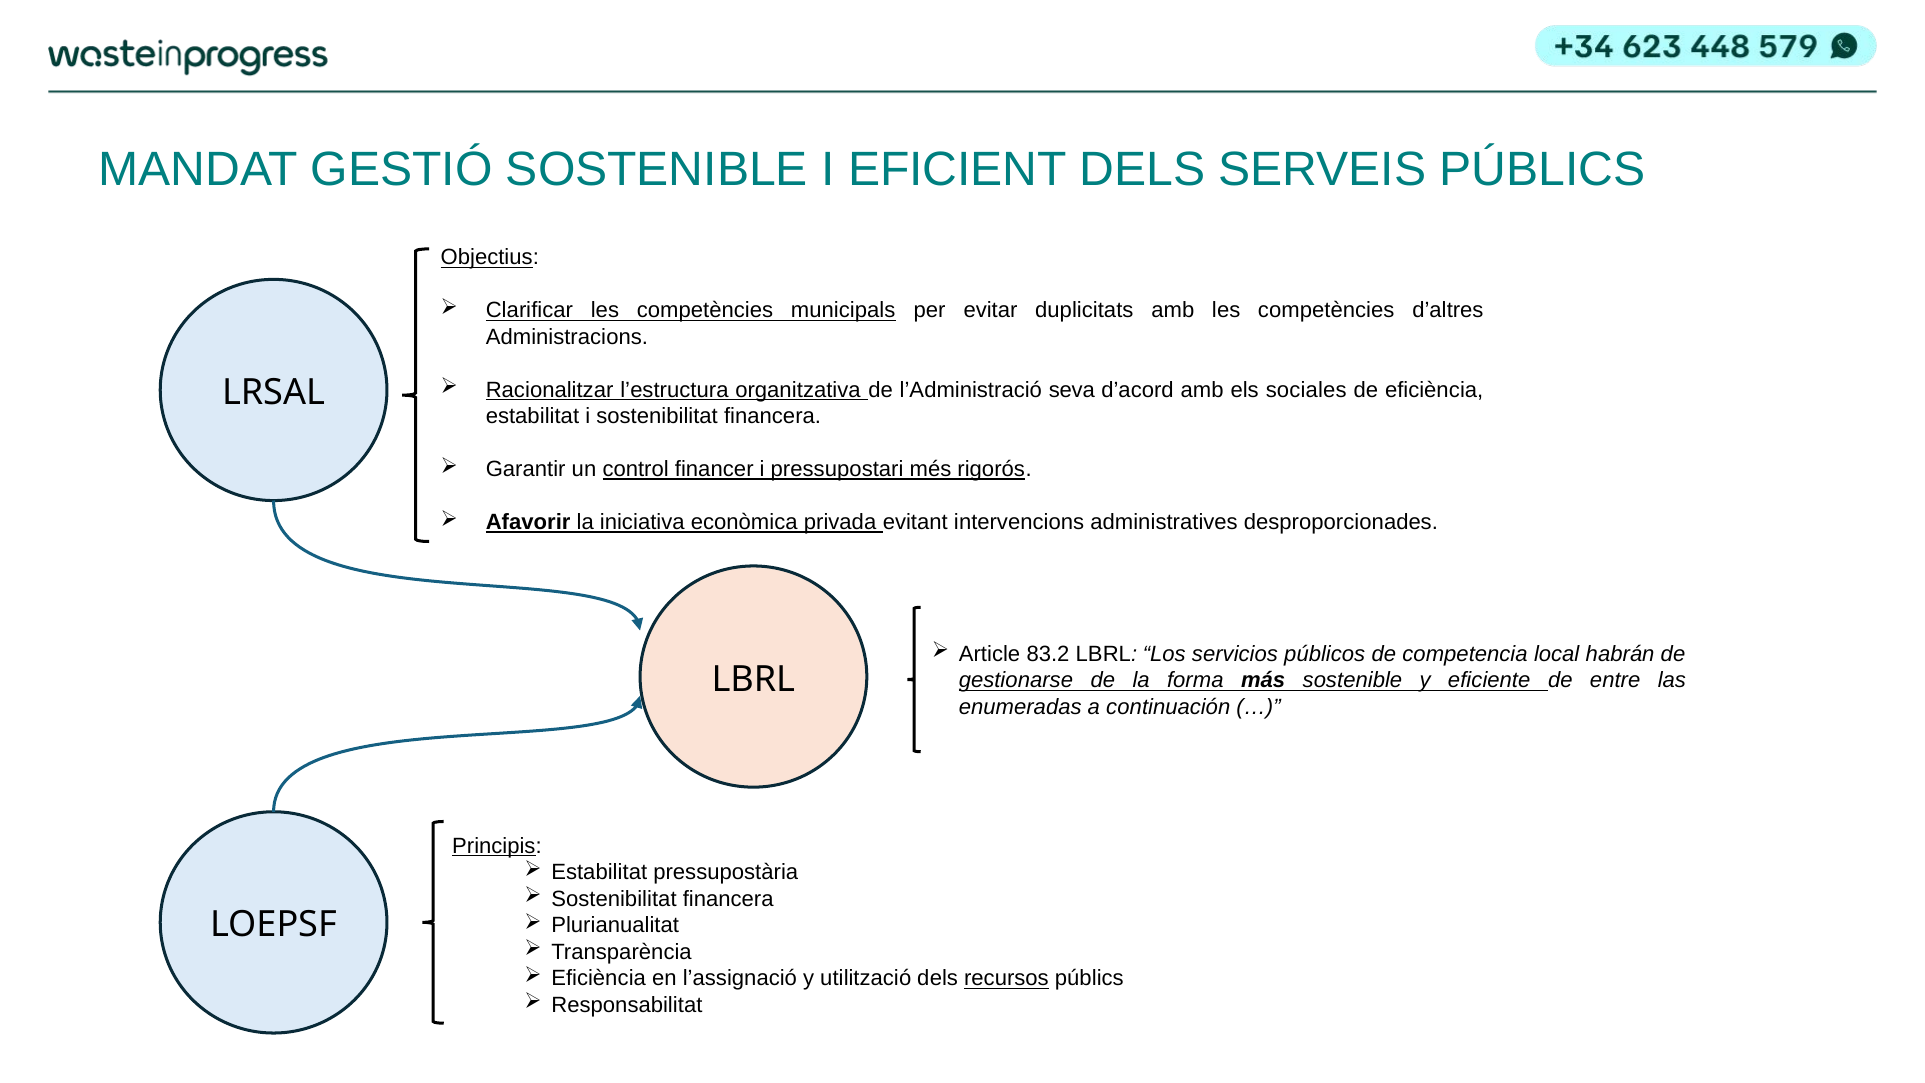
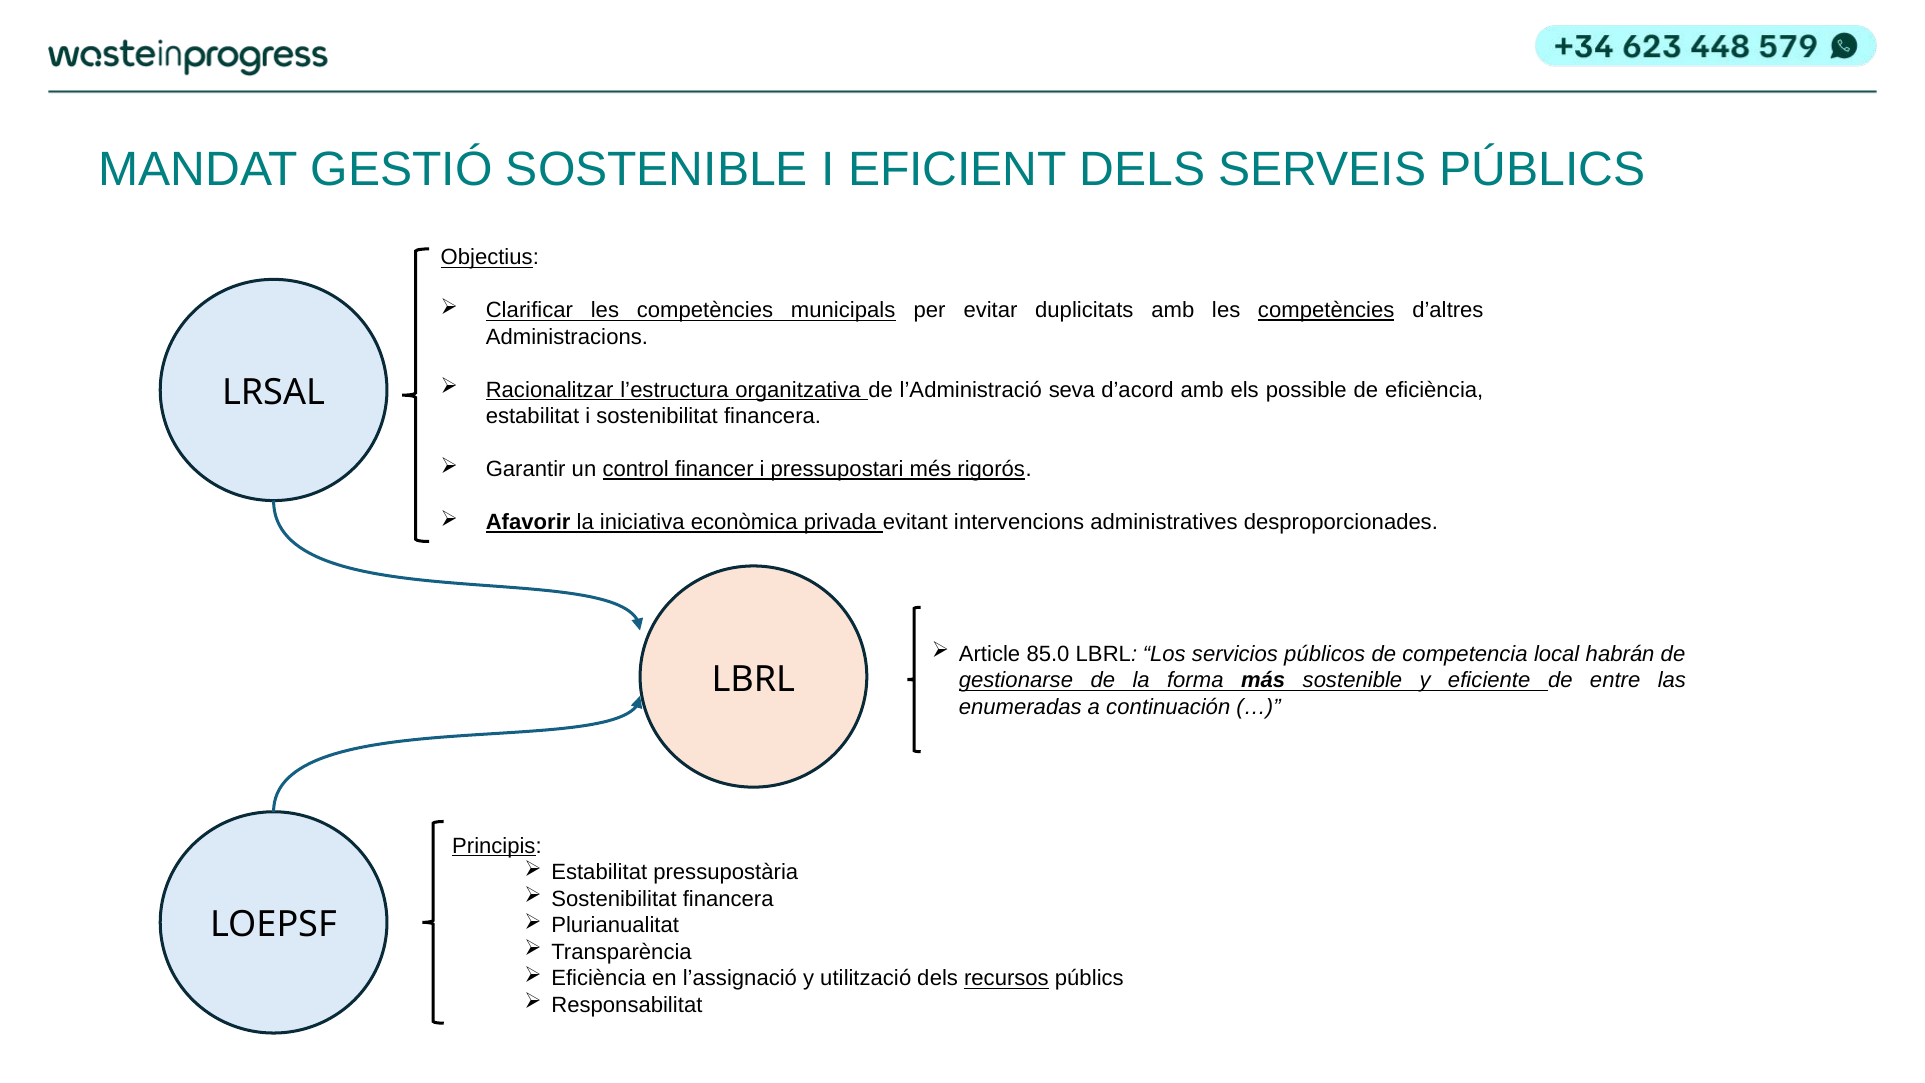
competències underline: none -> present (1326, 310)
sociales: sociales -> possible (1306, 390)
83.2: 83.2 -> 85.0 (1048, 654)
